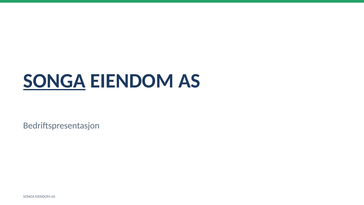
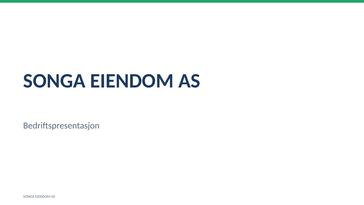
SONGA underline: present -> none (54, 81)
